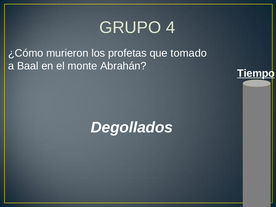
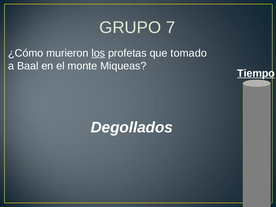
4: 4 -> 7 (171, 27)
los underline: none -> present (98, 53)
Abrahán: Abrahán -> Miqueas (123, 66)
